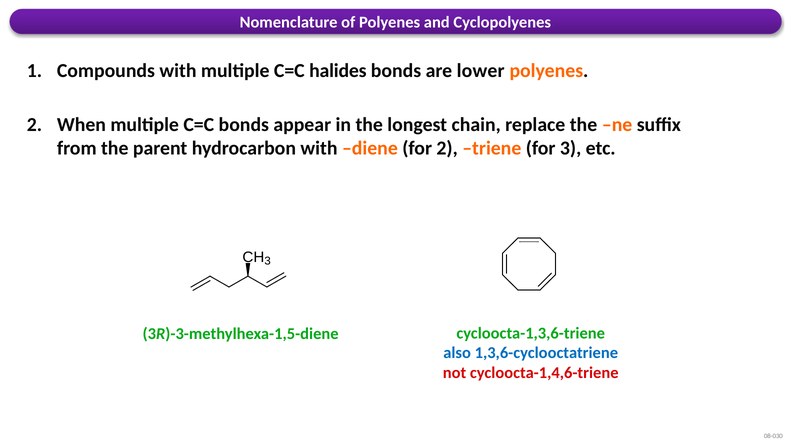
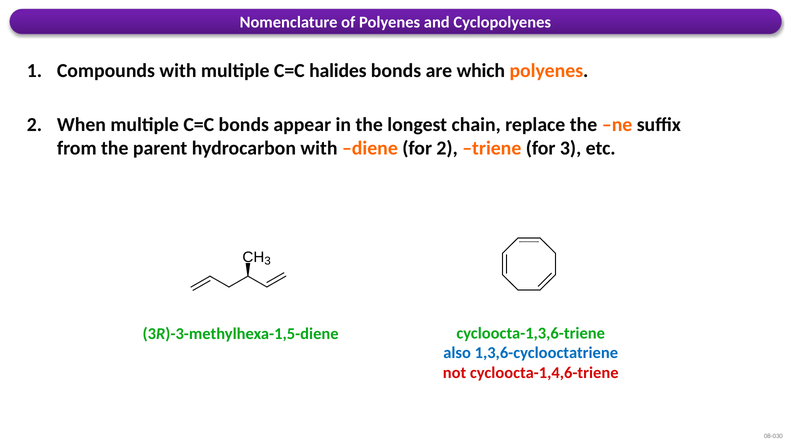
lower: lower -> which (481, 71)
